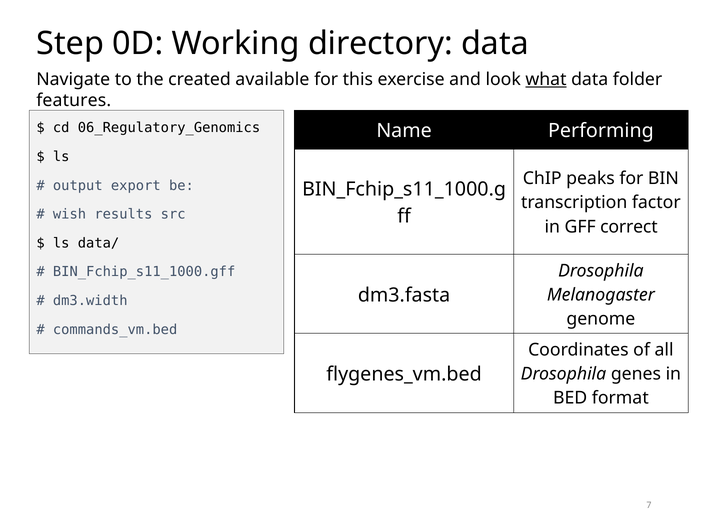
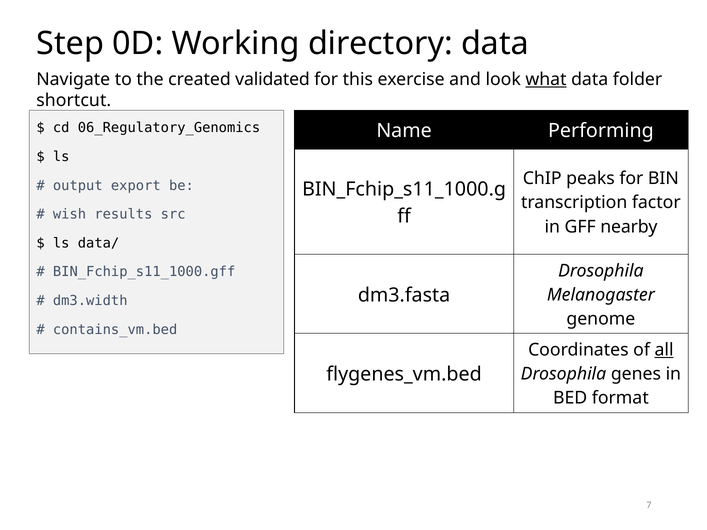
available: available -> validated (273, 79)
features: features -> shortcut (74, 101)
correct: correct -> nearby (629, 227)
commands_vm.bed: commands_vm.bed -> contains_vm.bed (115, 330)
all underline: none -> present (664, 350)
